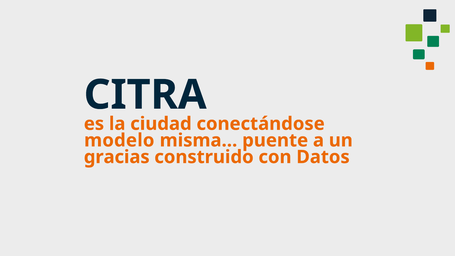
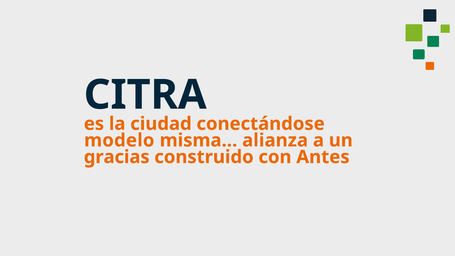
puente: puente -> alianza (275, 140)
Datos: Datos -> Antes (323, 157)
